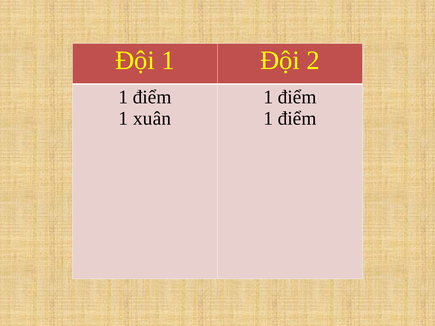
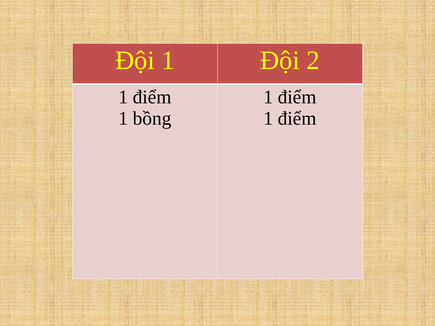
xuân: xuân -> bồng (152, 119)
